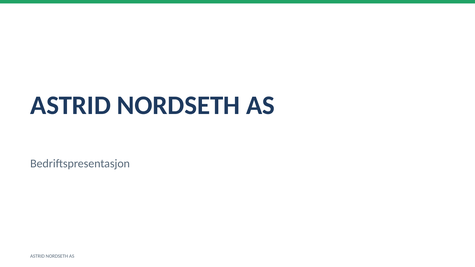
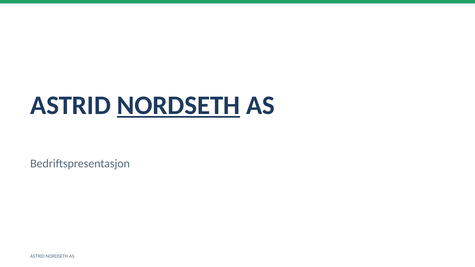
NORDSETH underline: none -> present (179, 105)
